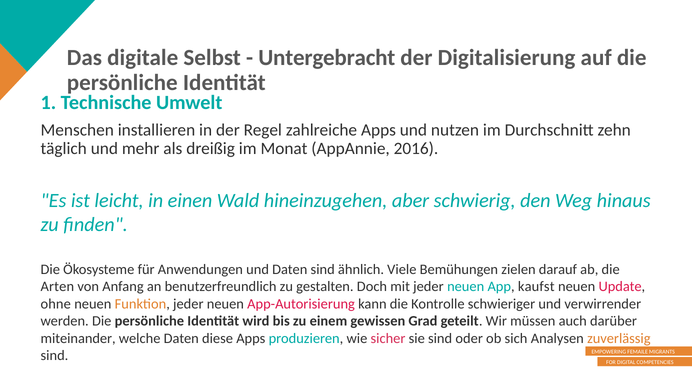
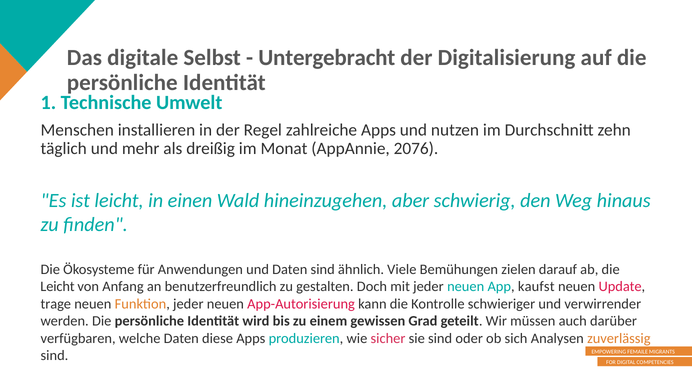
2016: 2016 -> 2076 (416, 149)
Arten: Arten -> Leicht (57, 287)
ohne: ohne -> trage (56, 304)
miteinander: miteinander -> verfügbaren (78, 339)
